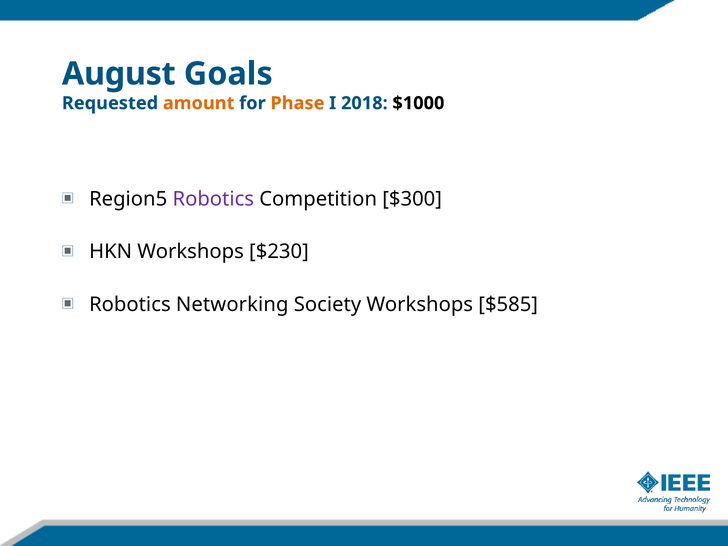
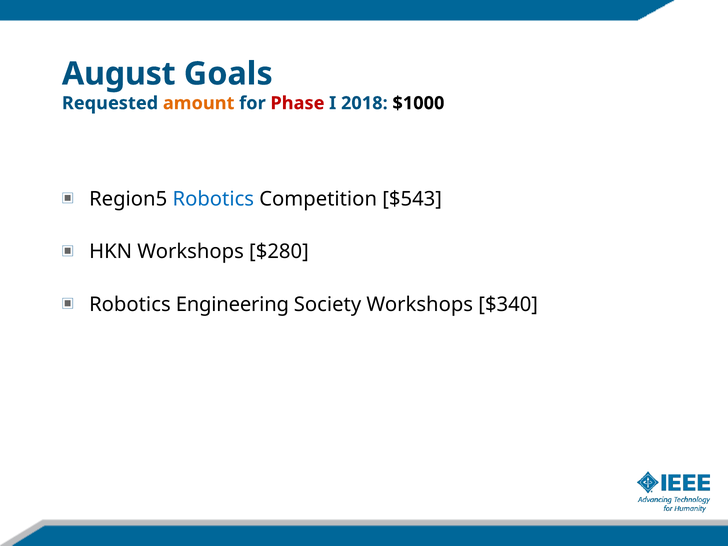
Phase colour: orange -> red (297, 103)
Robotics colour: purple -> blue (213, 199)
$300: $300 -> $543 (412, 199)
$230: $230 -> $280 (279, 252)
Networking: Networking -> Engineering (232, 304)
$585: $585 -> $340 (508, 304)
